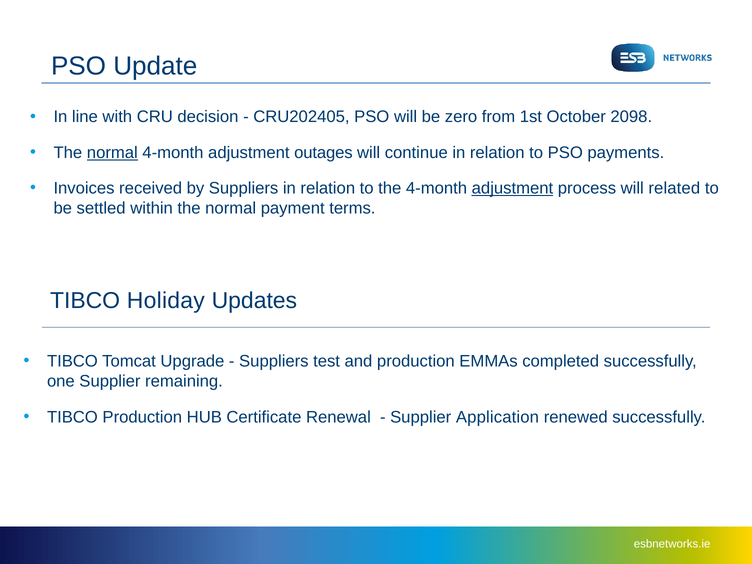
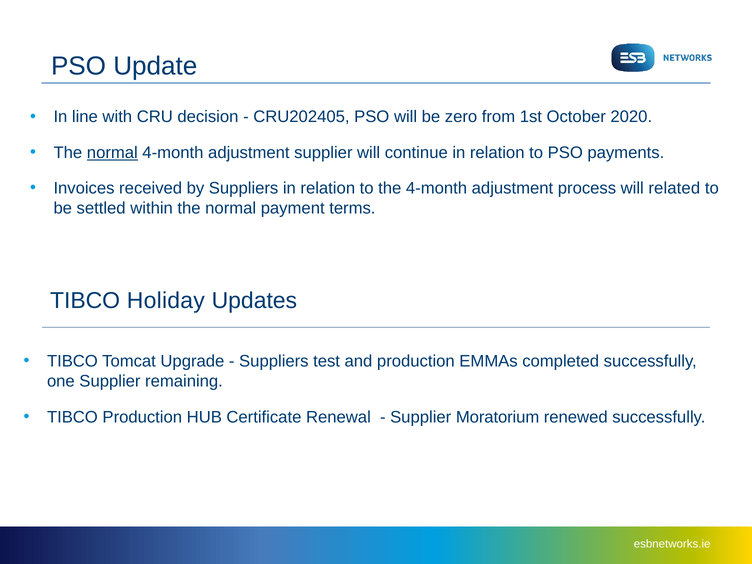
2098: 2098 -> 2020 (631, 117)
adjustment outages: outages -> supplier (323, 153)
adjustment underline: present -> none (512, 188)
Application: Application -> Moratorium (498, 417)
